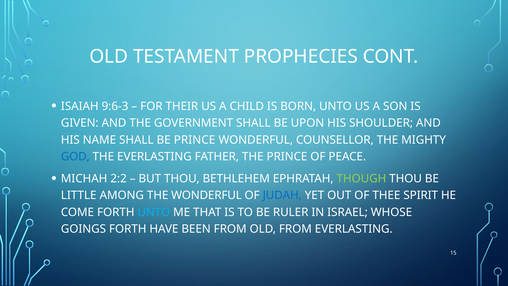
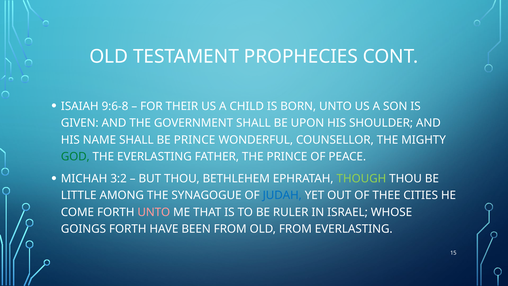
9:6-3: 9:6-3 -> 9:6-8 (115, 106)
GOD colour: blue -> green (75, 156)
2:2: 2:2 -> 3:2 (119, 179)
THE WONDERFUL: WONDERFUL -> SYNAGOGUE (206, 195)
SPIRIT: SPIRIT -> CITIES (421, 195)
UNTO colour: light blue -> pink (154, 212)
